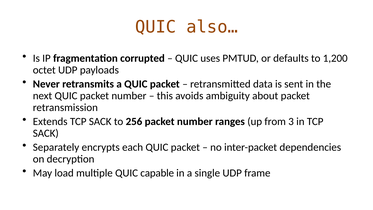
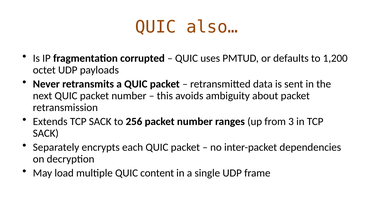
capable: capable -> content (157, 173)
